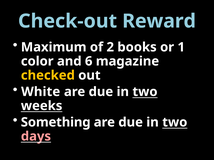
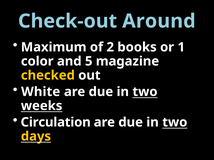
Reward: Reward -> Around (159, 21)
6: 6 -> 5 (89, 61)
Something: Something -> Circulation (56, 123)
days colour: pink -> yellow (36, 137)
